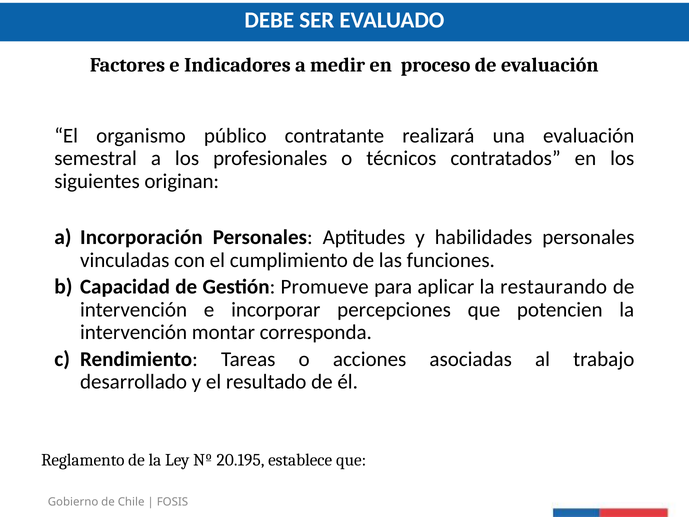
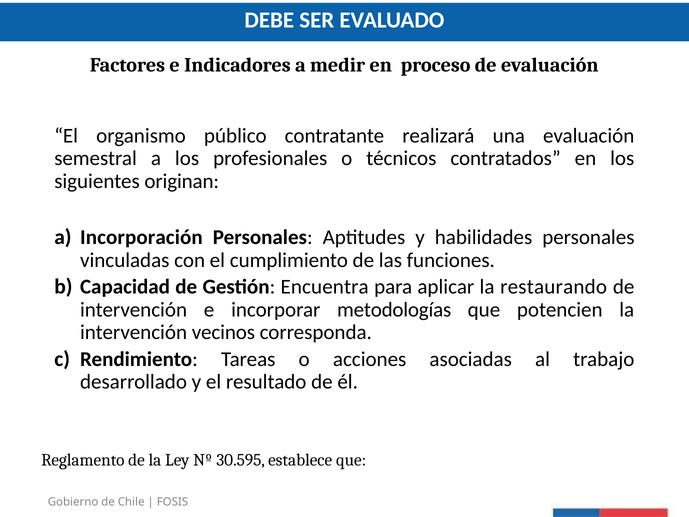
Promueve: Promueve -> Encuentra (325, 287)
percepciones: percepciones -> metodologías (394, 310)
montar: montar -> vecinos (223, 332)
20.195: 20.195 -> 30.595 (241, 460)
